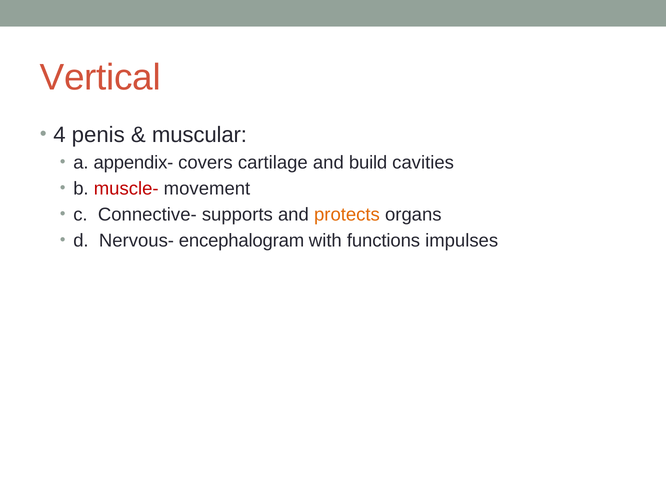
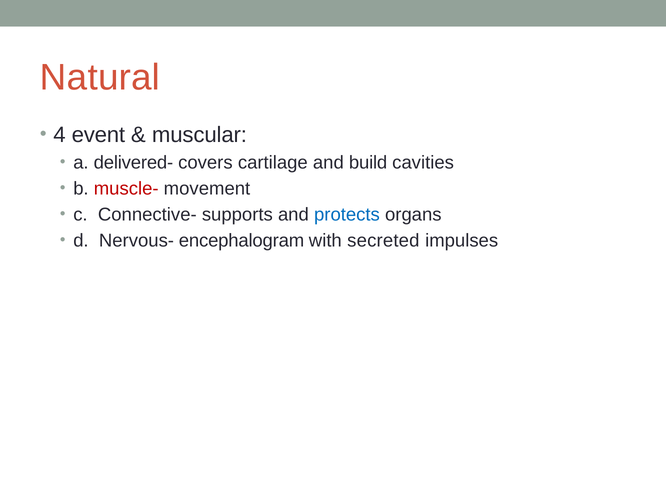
Vertical: Vertical -> Natural (100, 78)
penis: penis -> event (98, 135)
appendix-: appendix- -> delivered- (133, 163)
protects colour: orange -> blue (347, 214)
functions: functions -> secreted (383, 240)
